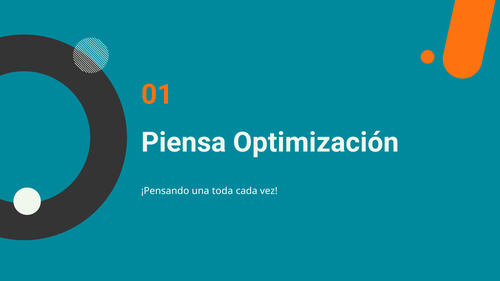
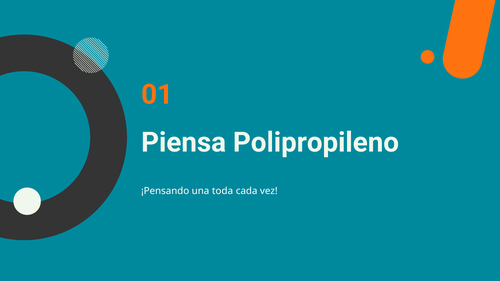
Optimización: Optimización -> Polipropileno (316, 143)
